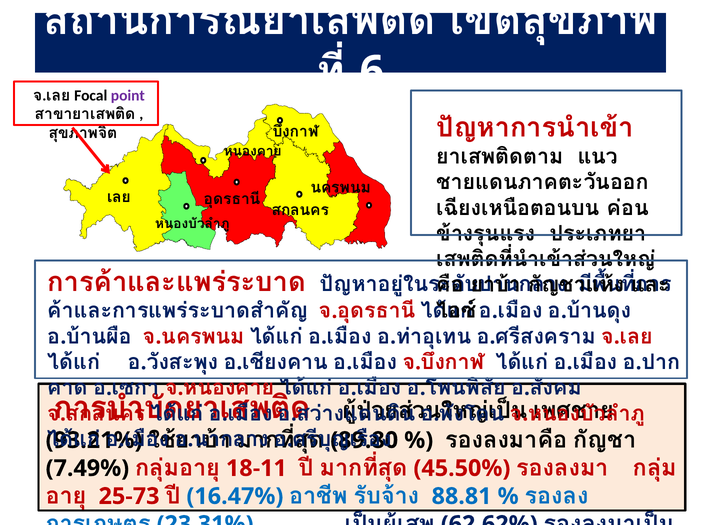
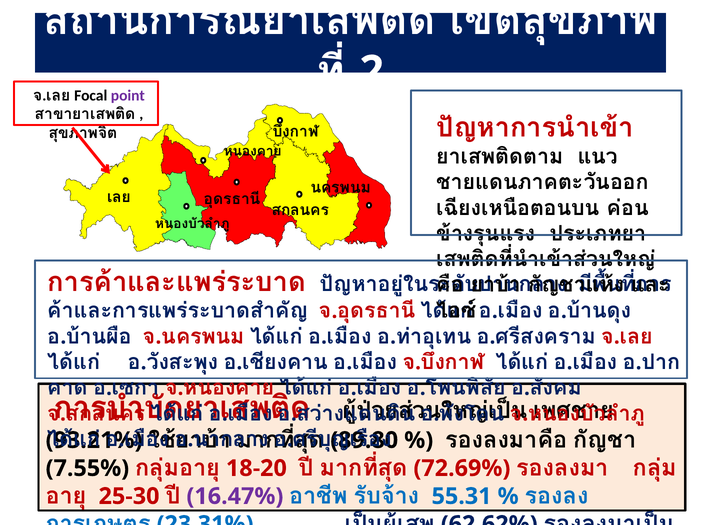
6: 6 -> 2 (372, 72)
7.49%: 7.49% -> 7.55% (87, 469)
18-11: 18-11 -> 18-20 (256, 469)
45.50%: 45.50% -> 72.69% (462, 469)
25-73: 25-73 -> 25-30 (129, 497)
16.47% colour: blue -> purple (235, 497)
88.81: 88.81 -> 55.31 (462, 497)
